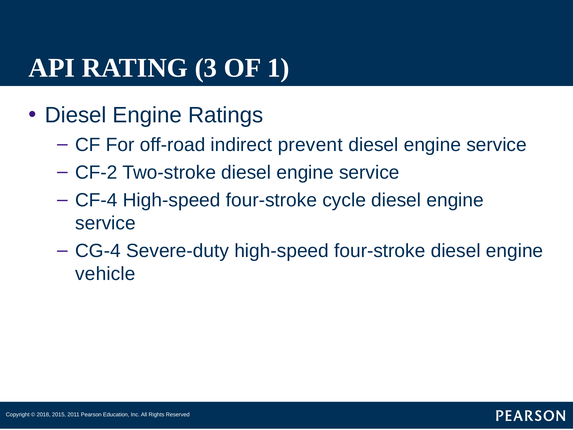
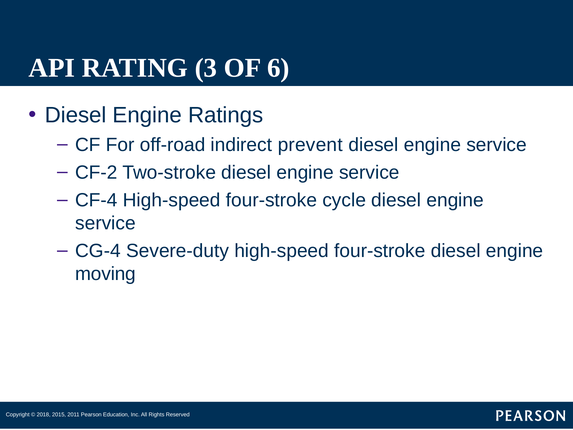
1: 1 -> 6 (278, 68)
vehicle: vehicle -> moving (106, 274)
